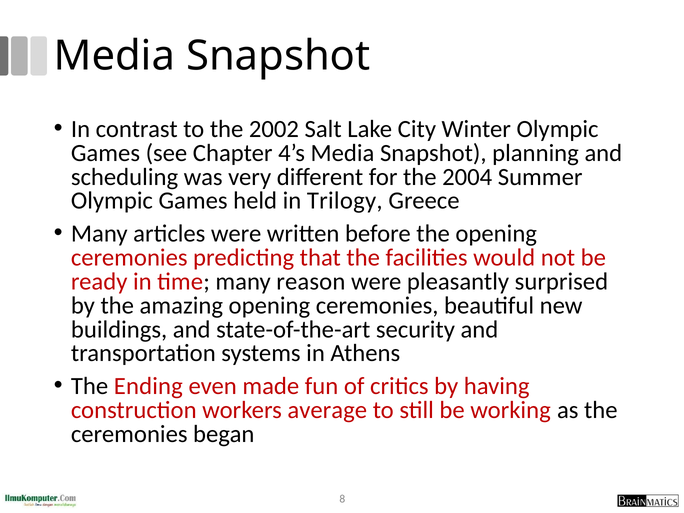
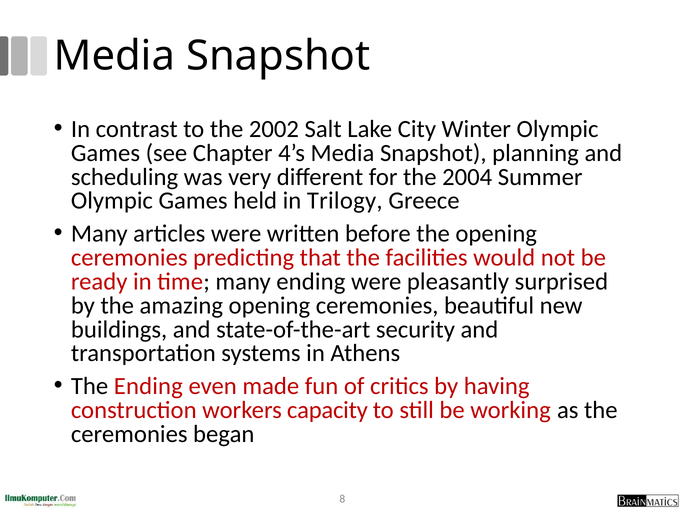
many reason: reason -> ending (311, 281)
average: average -> capacity (327, 410)
